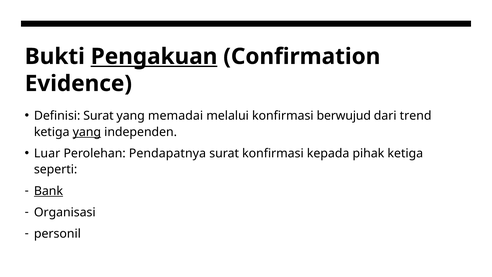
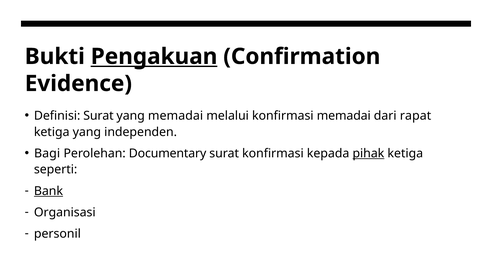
konfirmasi berwujud: berwujud -> memadai (344, 116)
trend: trend -> rapat (416, 116)
yang underline: present -> none (87, 132)
Luar: Luar -> Bagi (47, 153)
Pendapatnya: Pendapatnya -> Documentary (168, 153)
pihak underline: none -> present (368, 153)
